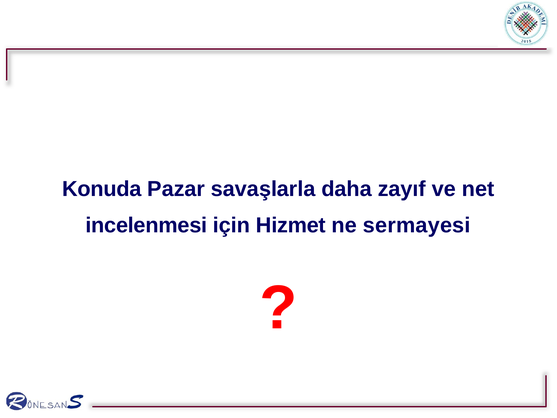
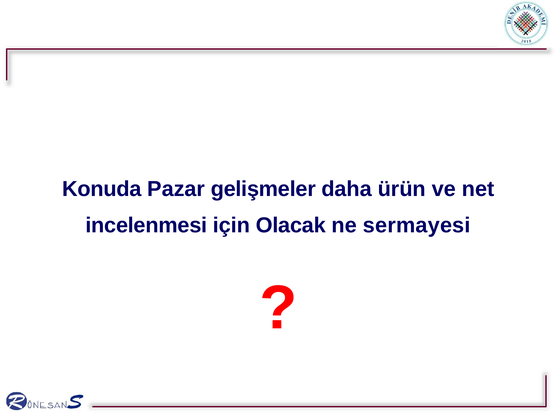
savaşlarla: savaşlarla -> gelişmeler (263, 189)
zayıf: zayıf -> ürün (402, 189)
Hizmet: Hizmet -> Olacak (291, 225)
